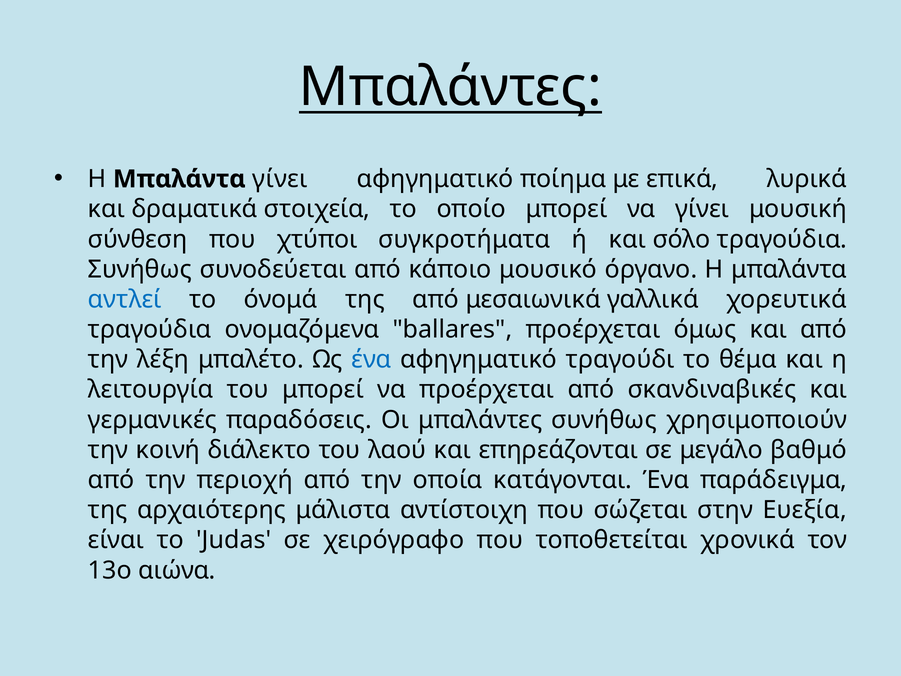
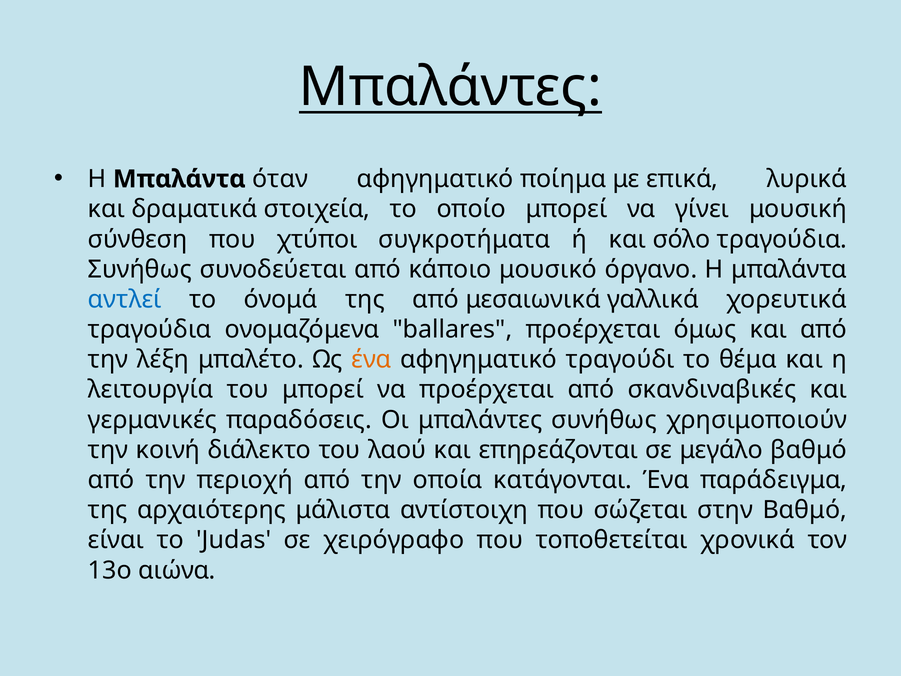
Μπαλάντα γίνει: γίνει -> όταν (280, 179)
ένα colour: blue -> orange (371, 359)
στην Ευεξία: Ευεξία -> Βαθμό (805, 510)
